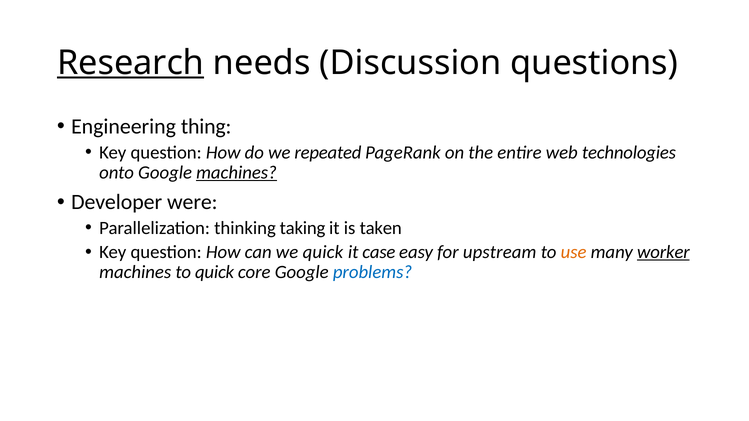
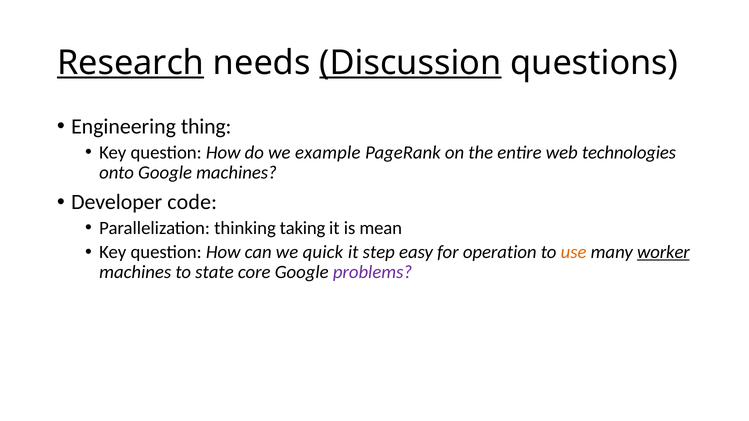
Discussion underline: none -> present (410, 63)
repeated: repeated -> example (328, 152)
machines underline: present -> none (236, 173)
were: were -> code (192, 202)
taken: taken -> mean (381, 228)
case: case -> step (379, 252)
upstream: upstream -> operation (500, 252)
to quick: quick -> state (214, 273)
problems colour: blue -> purple (372, 273)
